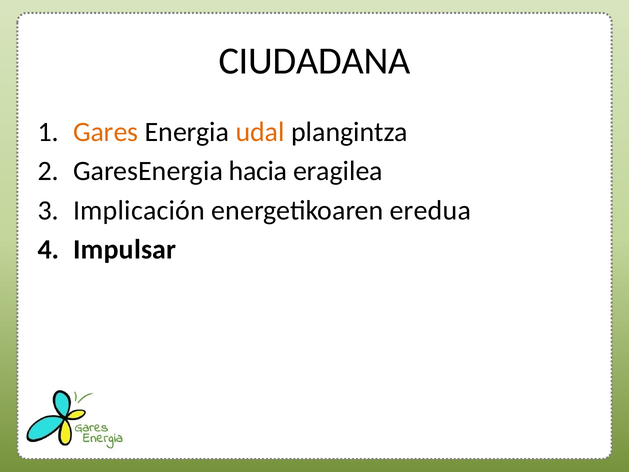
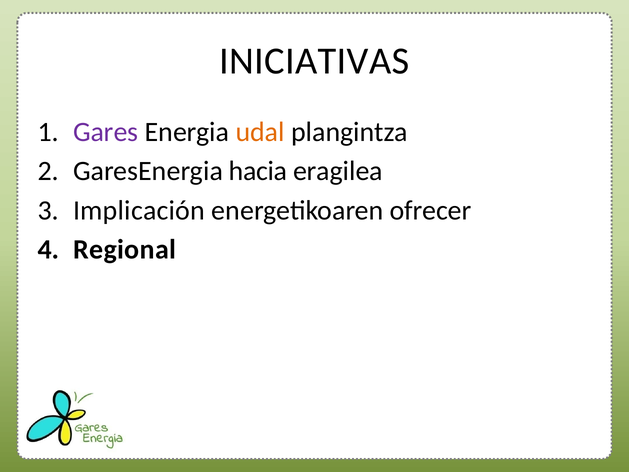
CIUDADANA: CIUDADANA -> INICIATIVAS (314, 61)
Gares colour: orange -> purple (106, 132)
eredua: eredua -> ofrecer (431, 210)
Impulsar: Impulsar -> Regional (125, 249)
